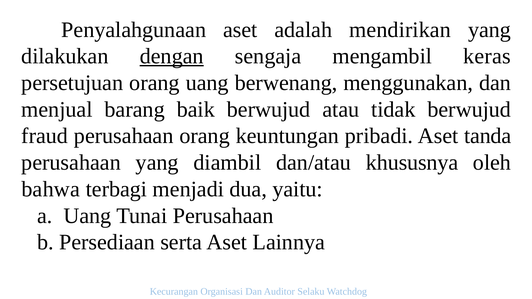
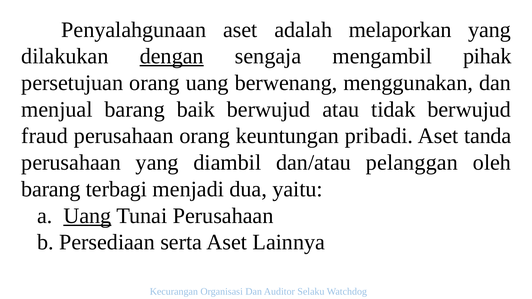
mendirikan: mendirikan -> melaporkan (400, 30)
keras: keras -> pihak (487, 56)
khususnya: khususnya -> pelanggan (412, 163)
bahwa: bahwa -> barang (51, 189)
Uang underline: none -> present (87, 216)
